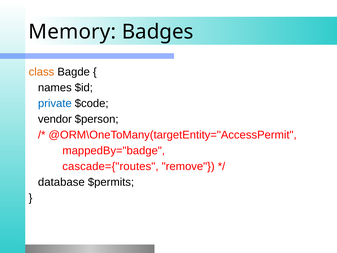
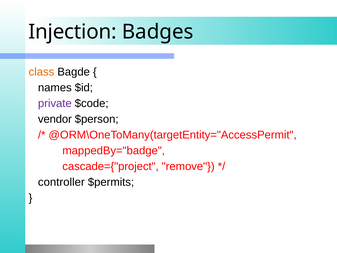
Memory: Memory -> Injection (72, 32)
private colour: blue -> purple (55, 103)
cascade={"routes: cascade={"routes -> cascade={"project (111, 166)
database: database -> controller (61, 182)
